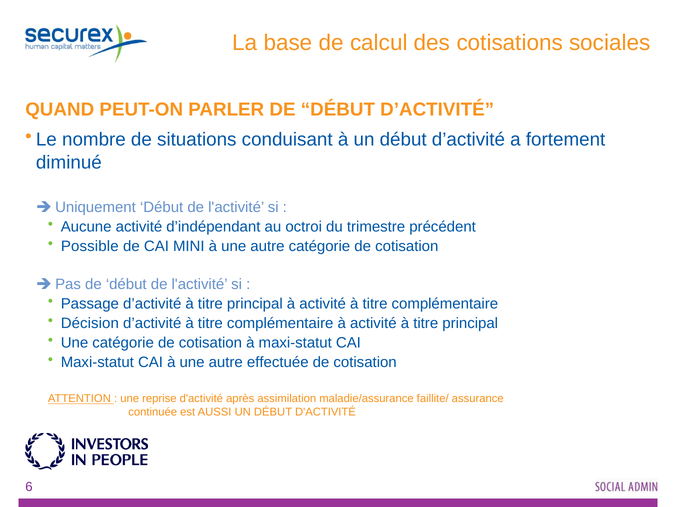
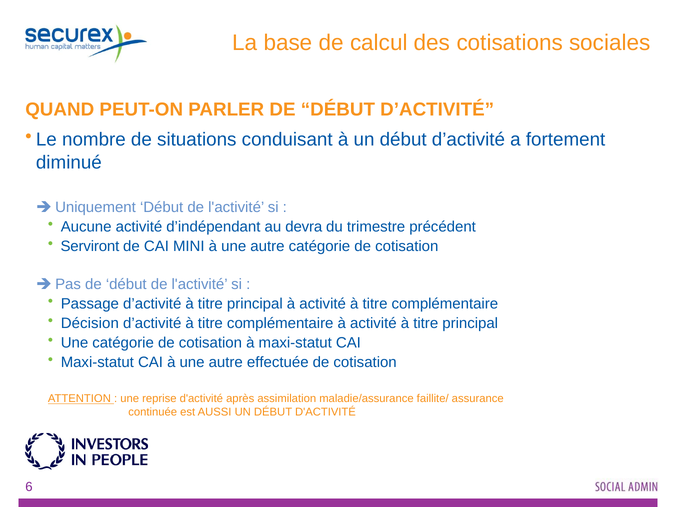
octroi: octroi -> devra (304, 227)
Possible: Possible -> Serviront (90, 246)
